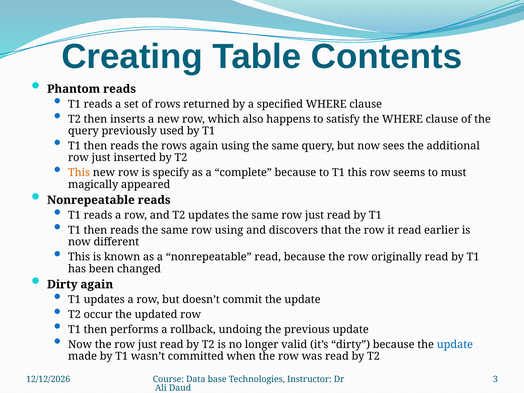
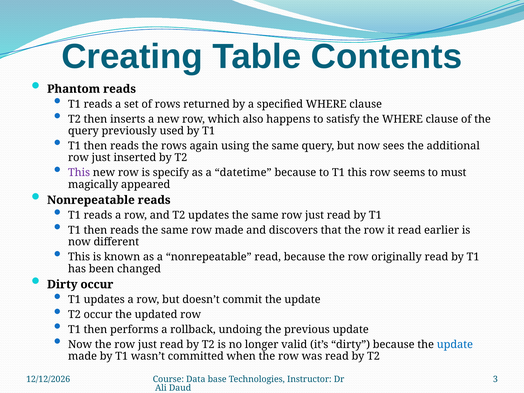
This colour: orange -> purple (79, 173)
complete: complete -> datetime (243, 173)
row using: using -> made (229, 230)
Dirty again: again -> occur (97, 284)
